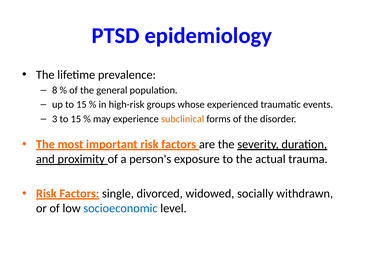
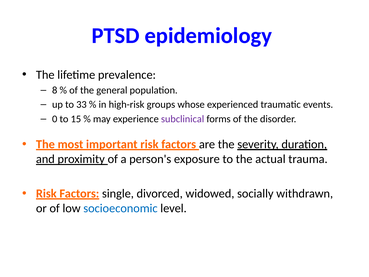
up to 15: 15 -> 33 (81, 104)
3: 3 -> 0 (55, 119)
subclinical colour: orange -> purple (183, 119)
